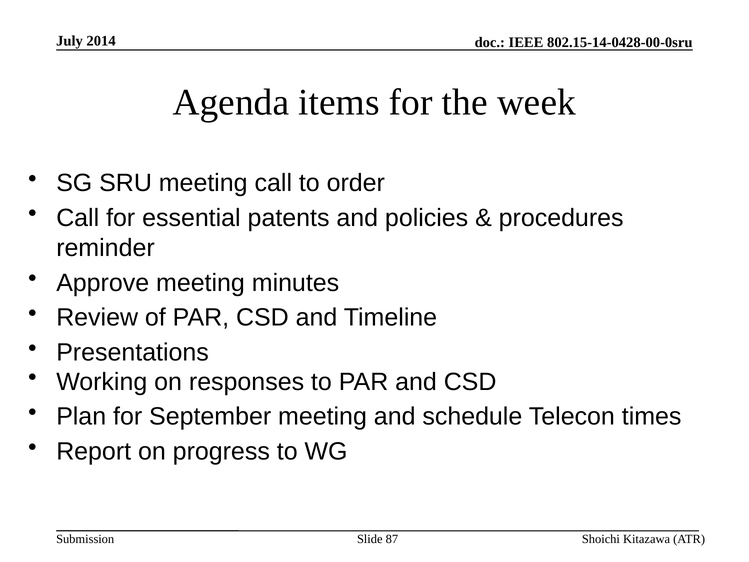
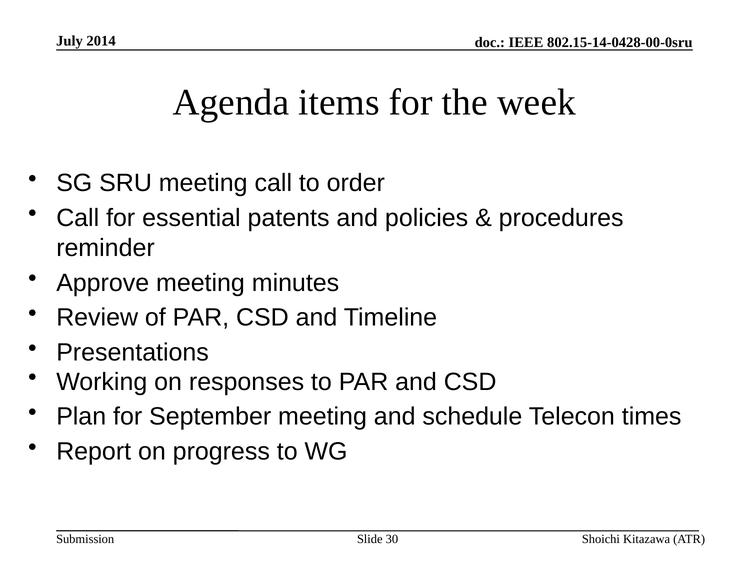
87: 87 -> 30 (392, 539)
